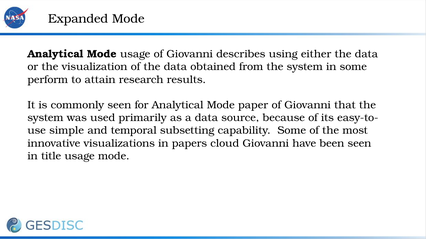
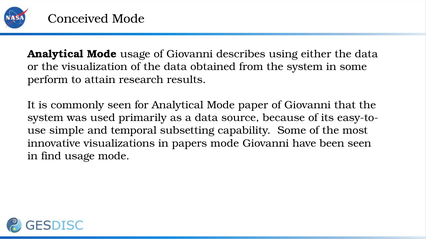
Expanded: Expanded -> Conceived (78, 19)
papers cloud: cloud -> mode (225, 144)
title: title -> find (51, 156)
